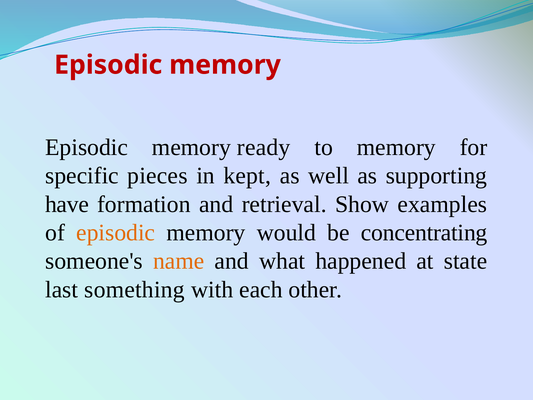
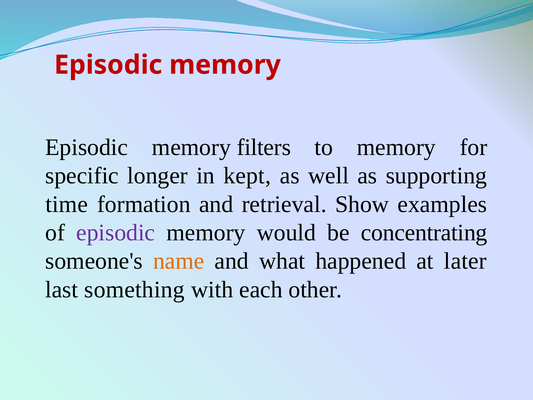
ready: ready -> filters (264, 147)
pieces: pieces -> longer (158, 176)
have: have -> time (67, 204)
episodic colour: orange -> purple (116, 233)
state: state -> later (465, 261)
